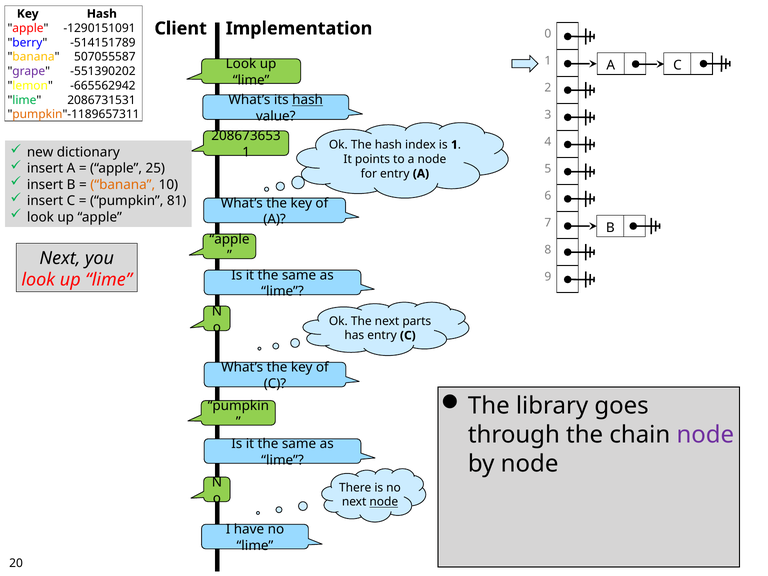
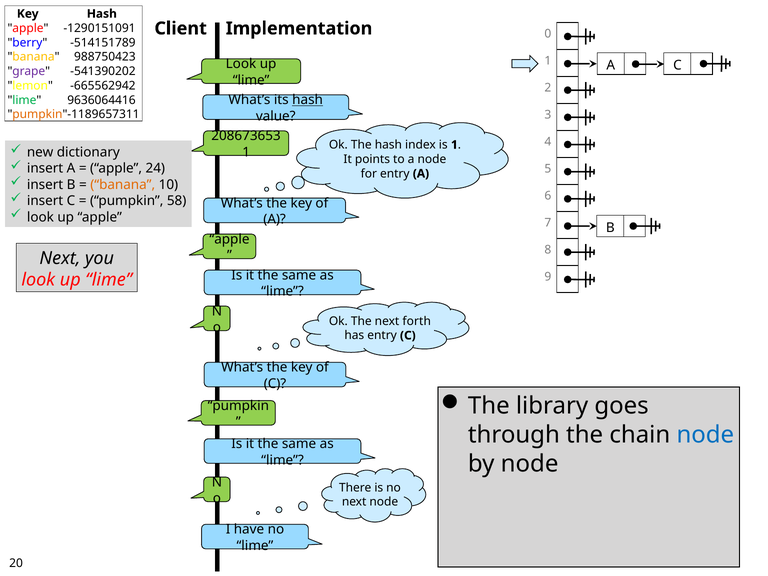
507055587: 507055587 -> 988750423 (105, 57)
-551390202: -551390202 -> -541390202 (103, 71)
2086731531: 2086731531 -> 9636064416 (101, 100)
25: 25 -> 24 (155, 168)
81: 81 -> 58 (177, 201)
parts: parts -> forth (417, 321)
node colour: purple -> blue (705, 435)
node underline: present -> none (384, 502)
